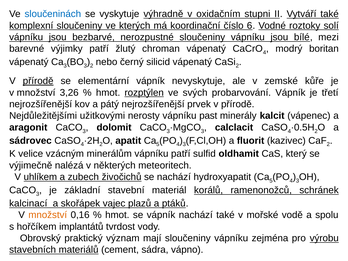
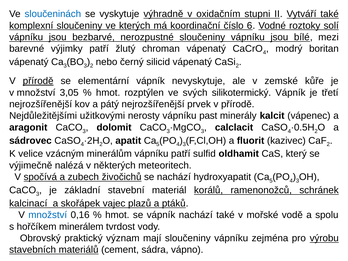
3,26: 3,26 -> 3,05 (69, 93)
rozptýlen underline: present -> none (144, 93)
probarvování: probarvování -> silikotermický (241, 93)
uhlíkem: uhlíkem -> spočívá (40, 177)
množství colour: orange -> blue (48, 215)
implantátů: implantátů -> minerálem (81, 227)
